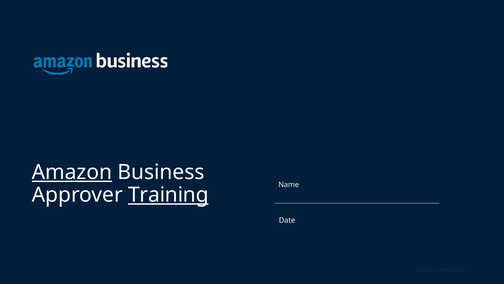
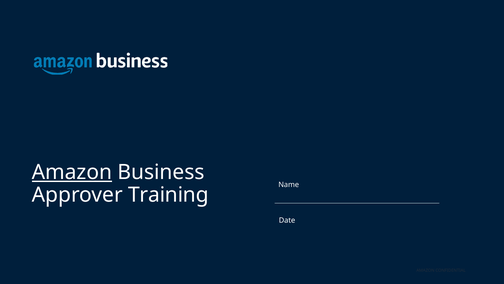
Training underline: present -> none (168, 195)
